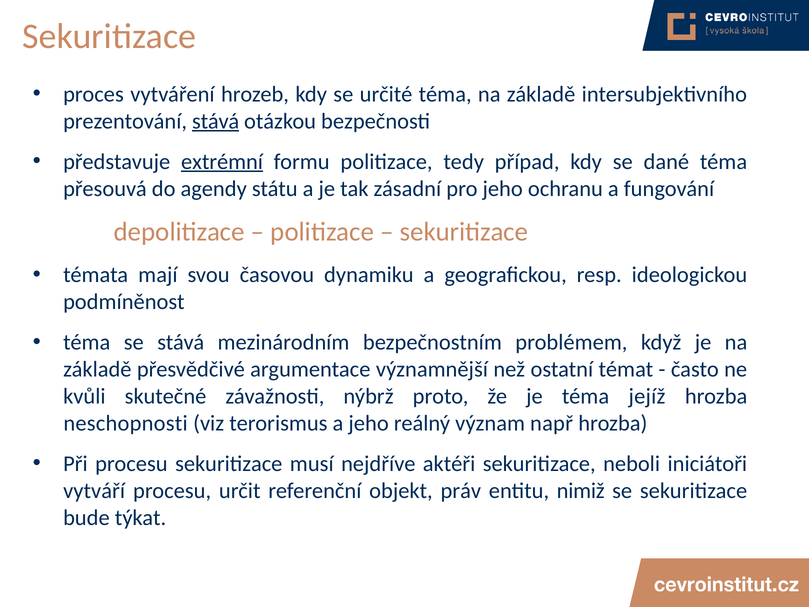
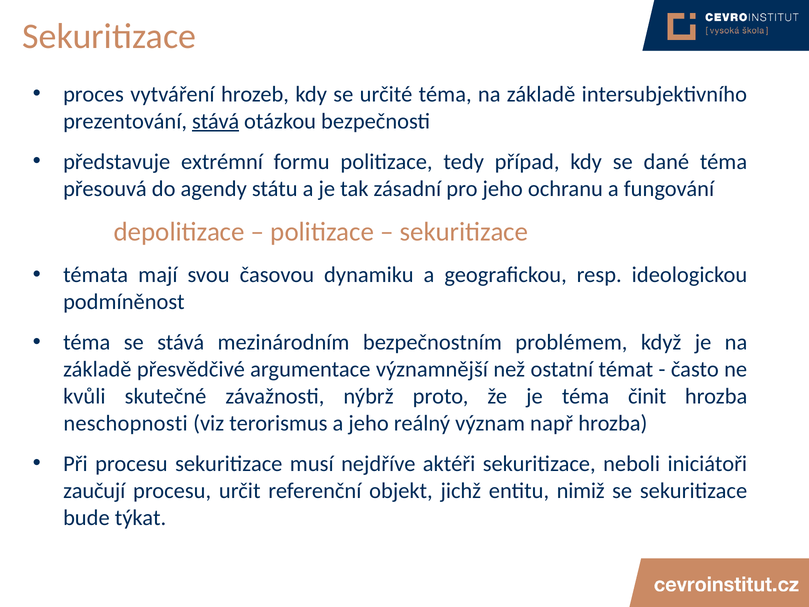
extrémní underline: present -> none (222, 162)
jejíž: jejíž -> činit (647, 396)
vytváří: vytváří -> zaučují (94, 491)
práv: práv -> jichž (461, 491)
